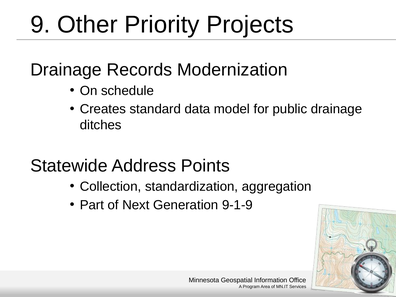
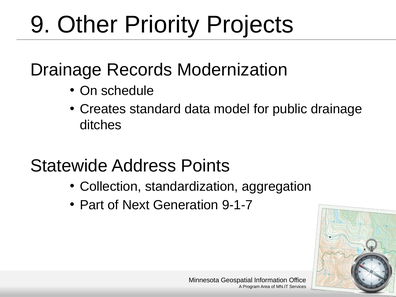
9-1-9: 9-1-9 -> 9-1-7 (237, 205)
